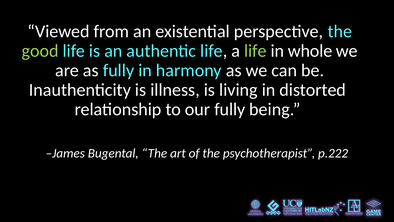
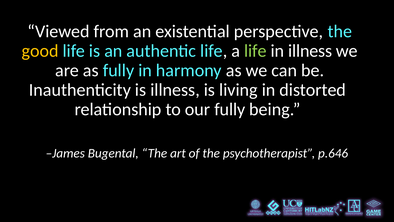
good colour: light green -> yellow (40, 51)
in whole: whole -> illness (310, 51)
p.222: p.222 -> p.646 (333, 153)
